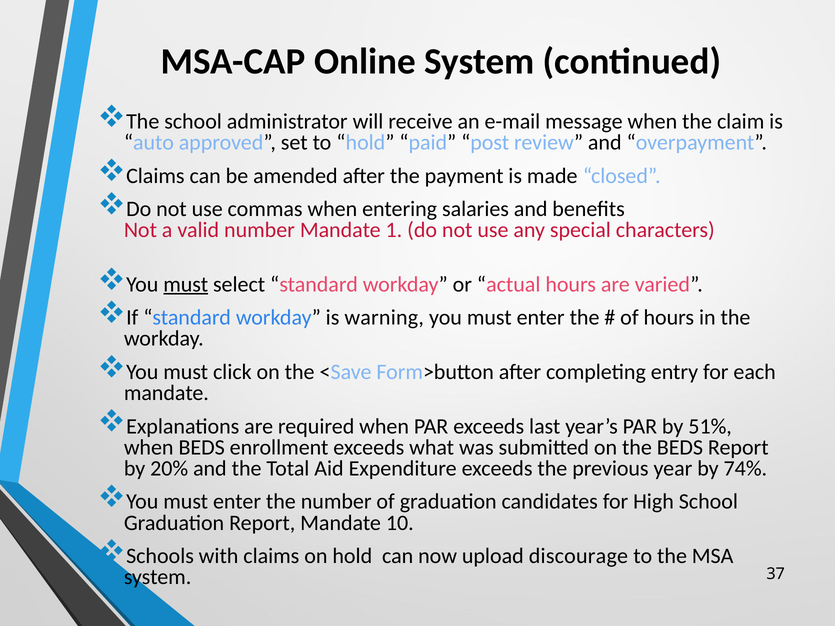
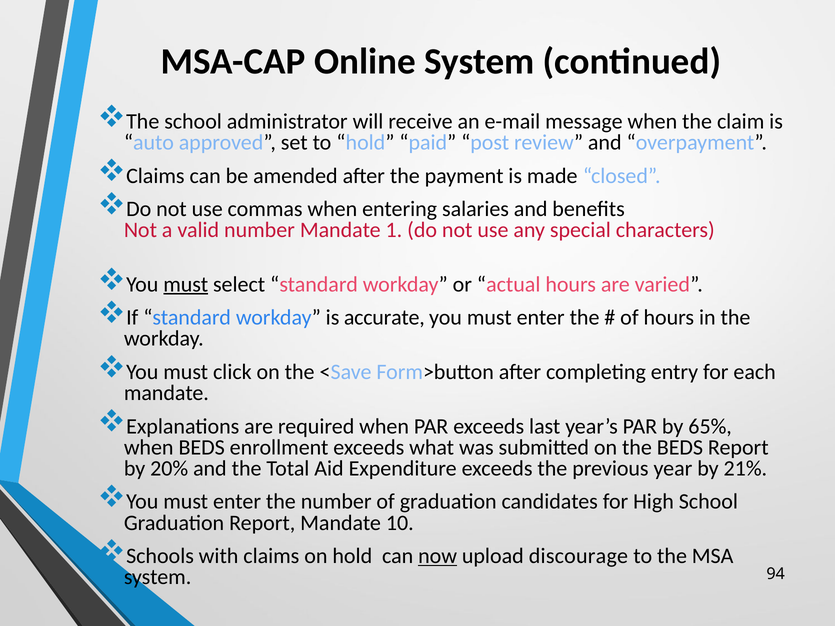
warning: warning -> accurate (384, 318)
51%: 51% -> 65% (710, 426)
74%: 74% -> 21% (745, 469)
now underline: none -> present (438, 556)
37: 37 -> 94 (776, 574)
